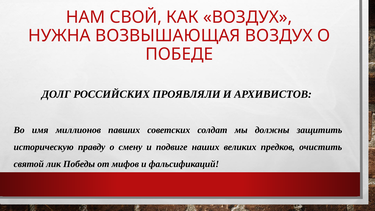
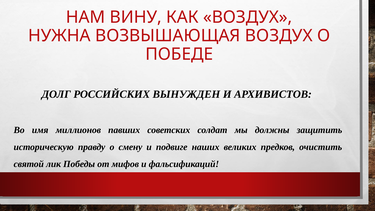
СВОЙ: СВОЙ -> ВИНУ (136, 17)
ПРОЯВЛЯЛИ: ПРОЯВЛЯЛИ -> ВЫНУЖДЕН (186, 94)
